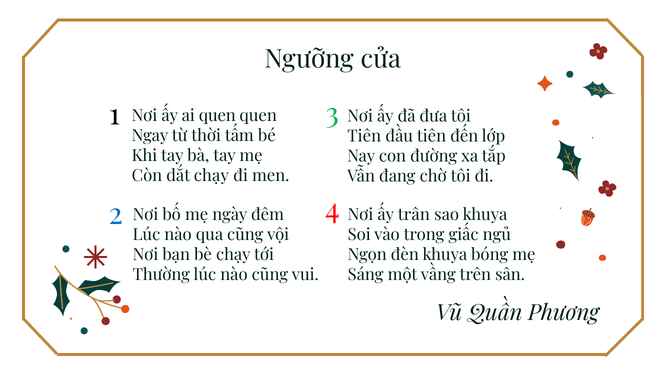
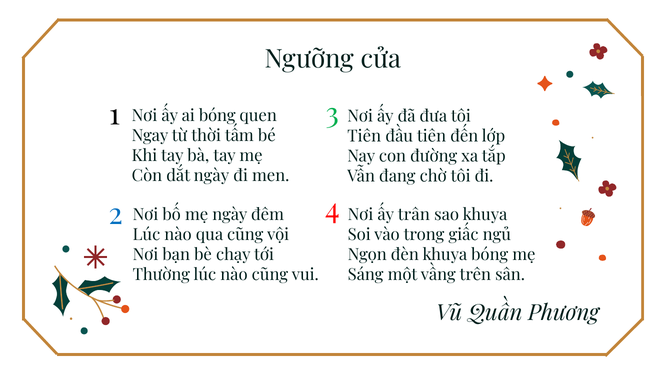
ai quen: quen -> bóng (217, 116)
dắt chạy: chạy -> ngày (211, 176)
